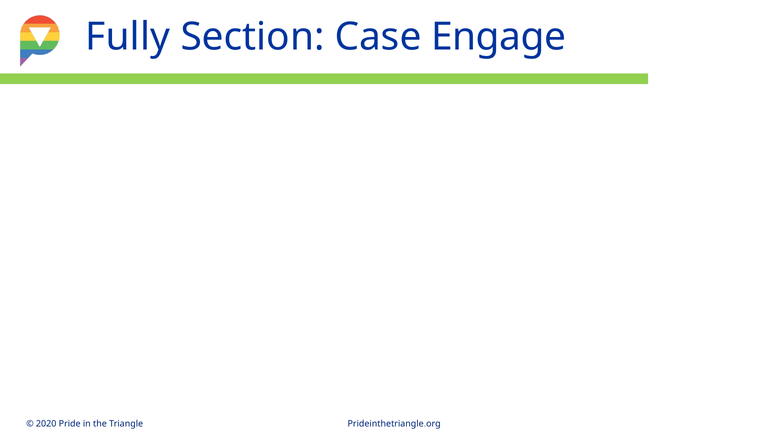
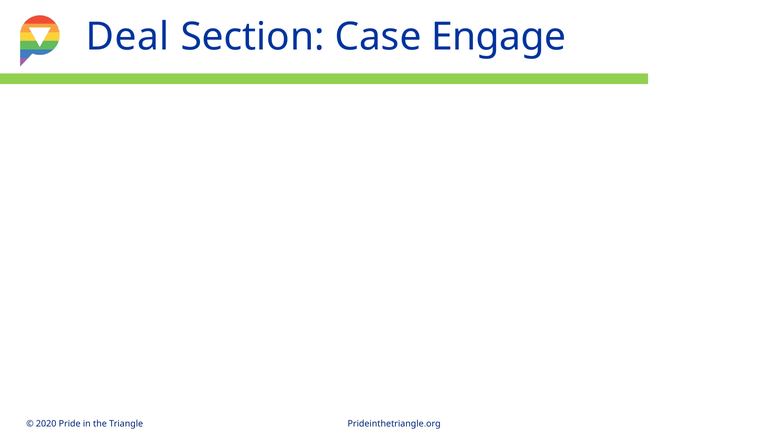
Fully: Fully -> Deal (128, 37)
